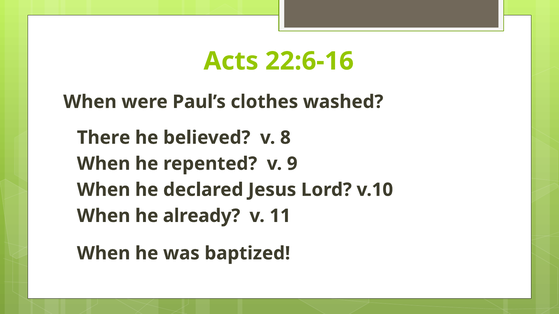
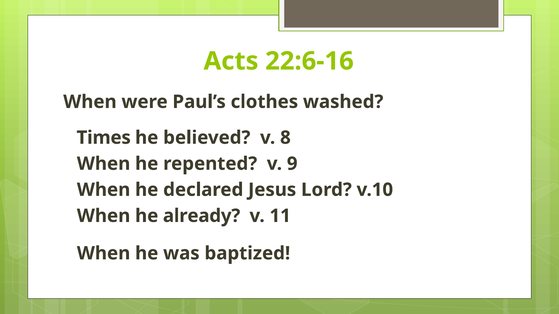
There: There -> Times (104, 138)
